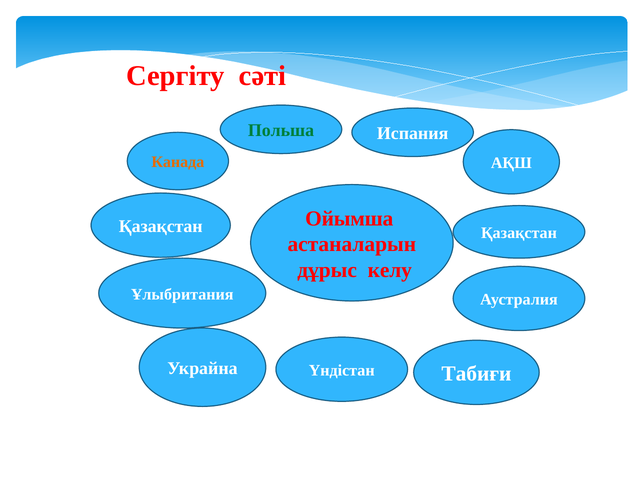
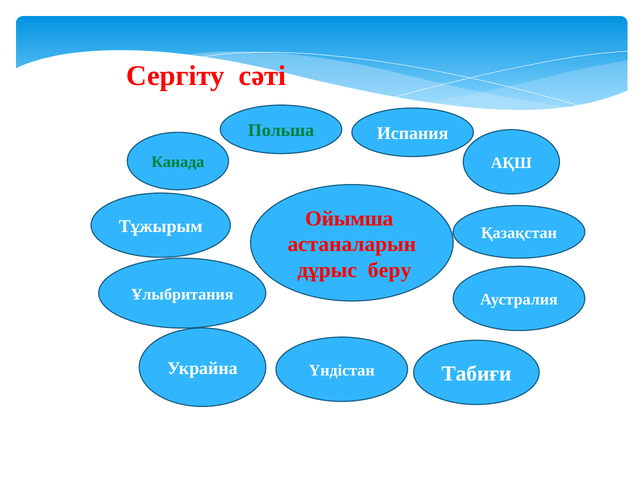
Канада colour: orange -> green (178, 162)
Қазақстан: Қазақстан -> Тұжырым (161, 227)
келу: келу -> беру (390, 270)
